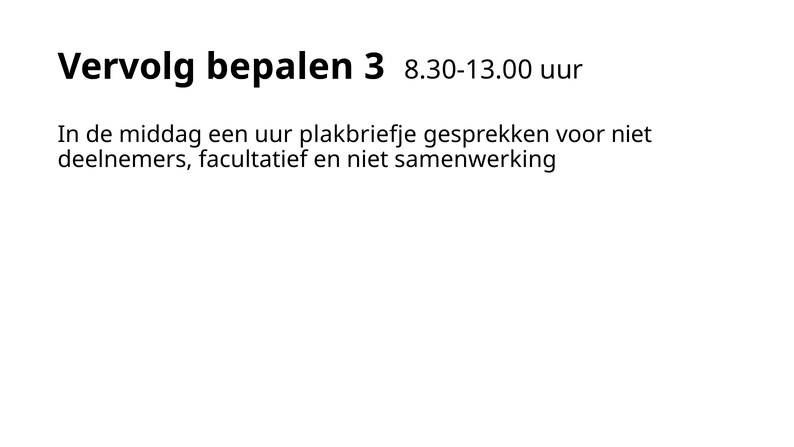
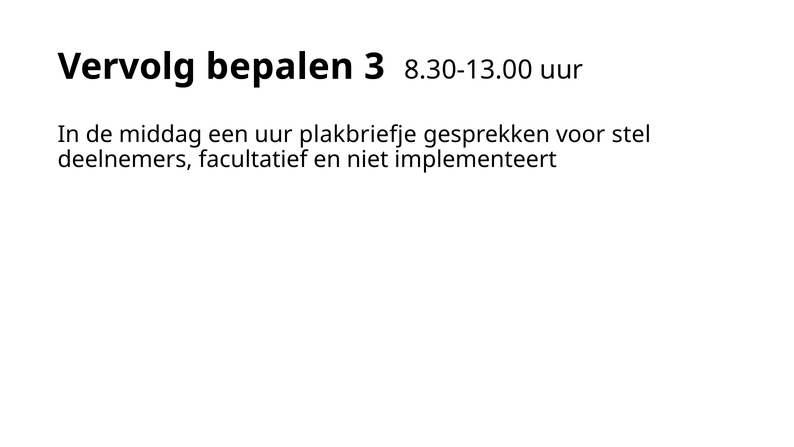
voor niet: niet -> stel (631, 134)
samenwerking: samenwerking -> implementeert (476, 159)
